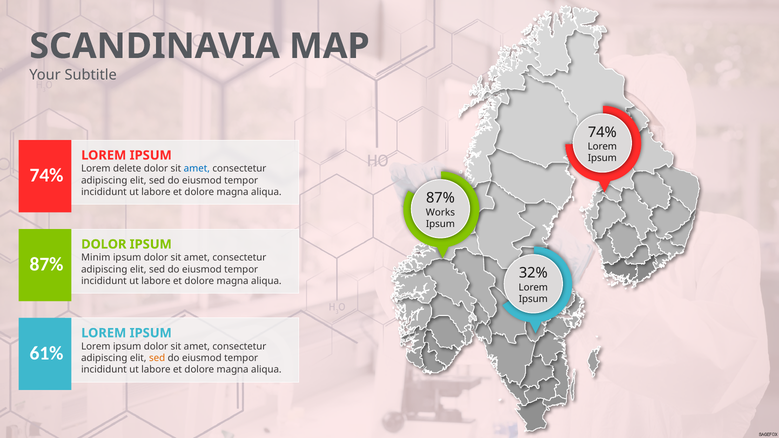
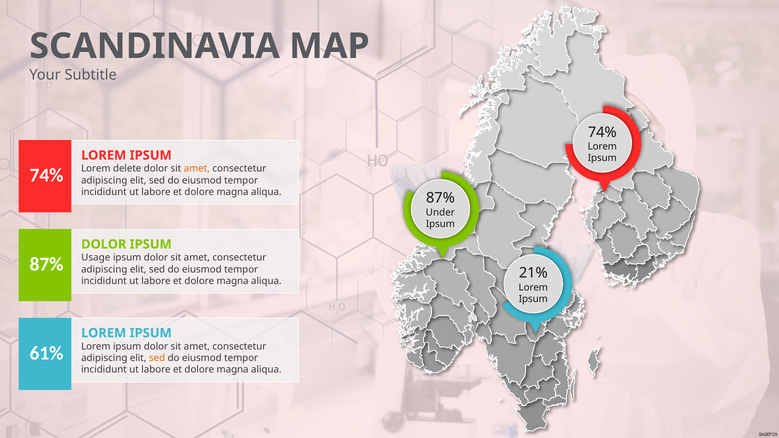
amet colour: blue -> orange (197, 169)
Works: Works -> Under (440, 212)
Minim: Minim -> Usage (96, 258)
32%: 32% -> 21% (533, 273)
